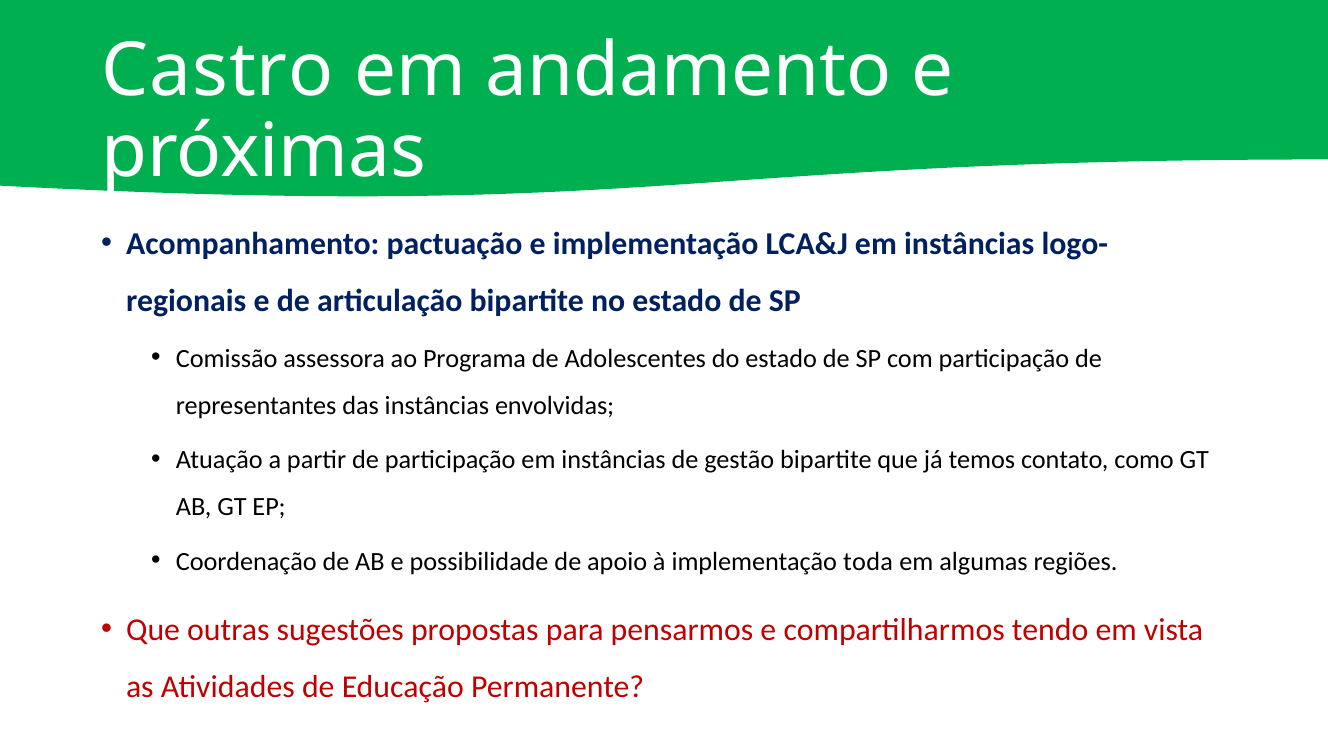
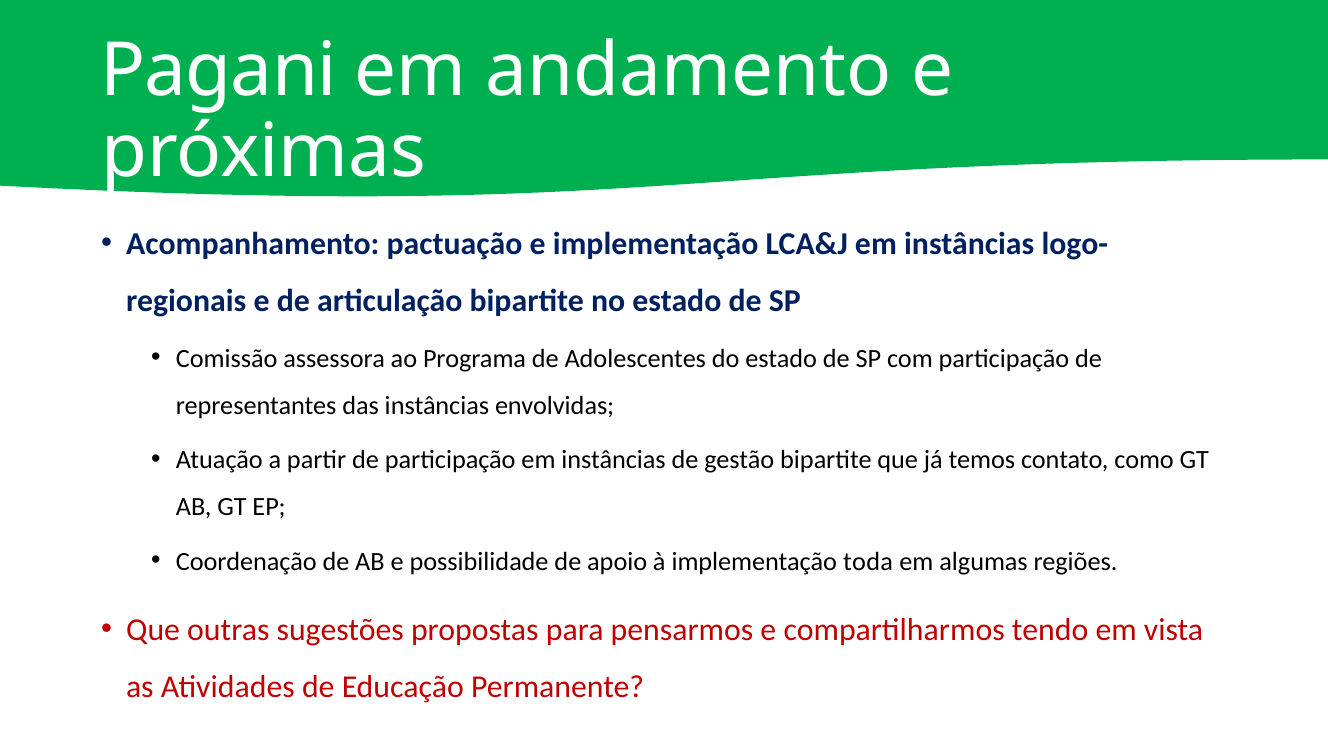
Castro: Castro -> Pagani (219, 71)
